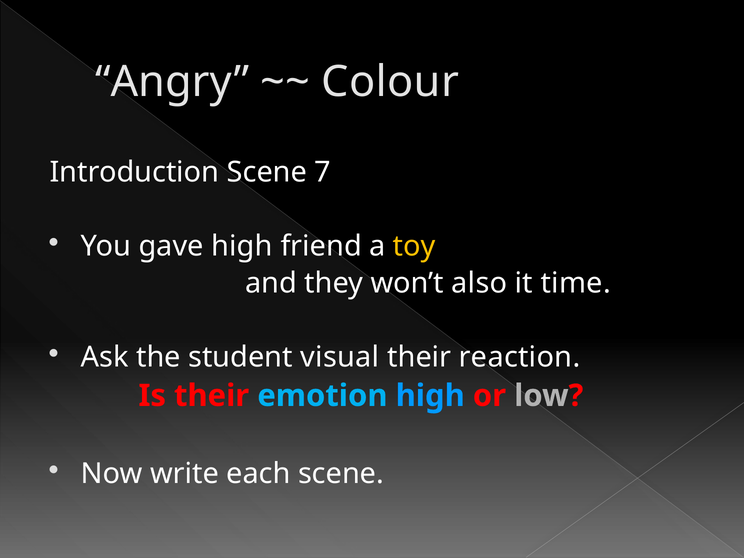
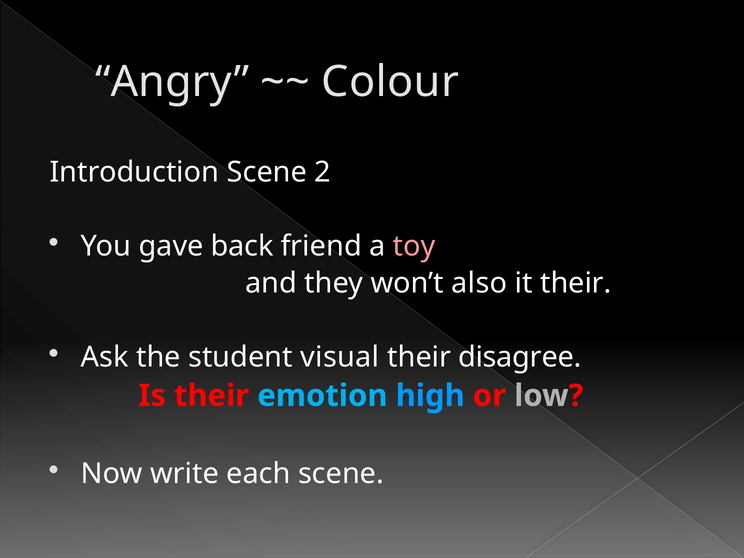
7: 7 -> 2 (323, 172)
gave high: high -> back (242, 246)
toy colour: yellow -> pink (414, 246)
it time: time -> their (576, 283)
reaction: reaction -> disagree (520, 357)
